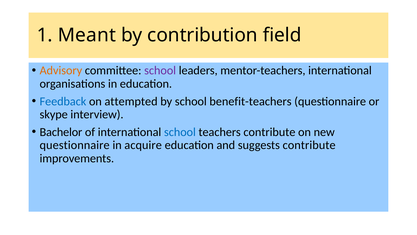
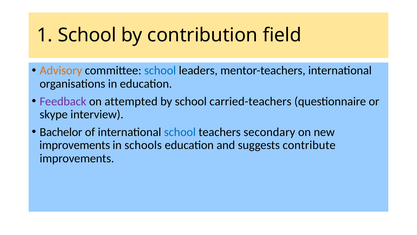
1 Meant: Meant -> School (87, 35)
school colour: purple -> blue (160, 71)
Feedback colour: blue -> purple (63, 101)
benefit-teachers: benefit-teachers -> carried-teachers (250, 101)
teachers contribute: contribute -> secondary (269, 132)
questionnaire: questionnaire -> improvements (75, 145)
acquire: acquire -> schools (143, 145)
